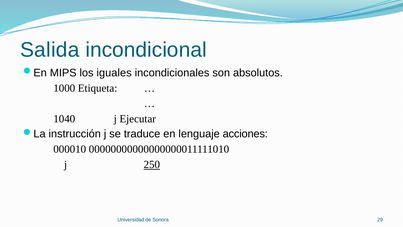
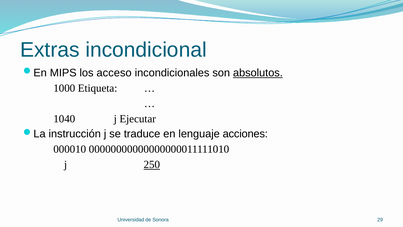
Salida: Salida -> Extras (50, 50)
iguales: iguales -> acceso (114, 73)
absolutos underline: none -> present (258, 73)
